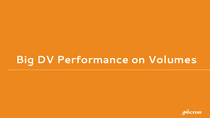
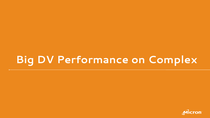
Volumes: Volumes -> Complex (173, 60)
